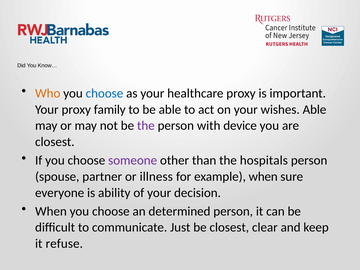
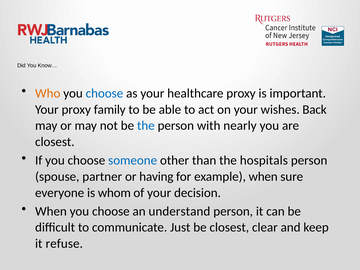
wishes Able: Able -> Back (315, 109)
the colour: purple -> blue (146, 126)
device: device -> nearly (240, 126)
someone colour: purple -> blue (133, 160)
illness: illness -> having (156, 177)
ability: ability -> whom (114, 193)
determined: determined -> understand (179, 211)
